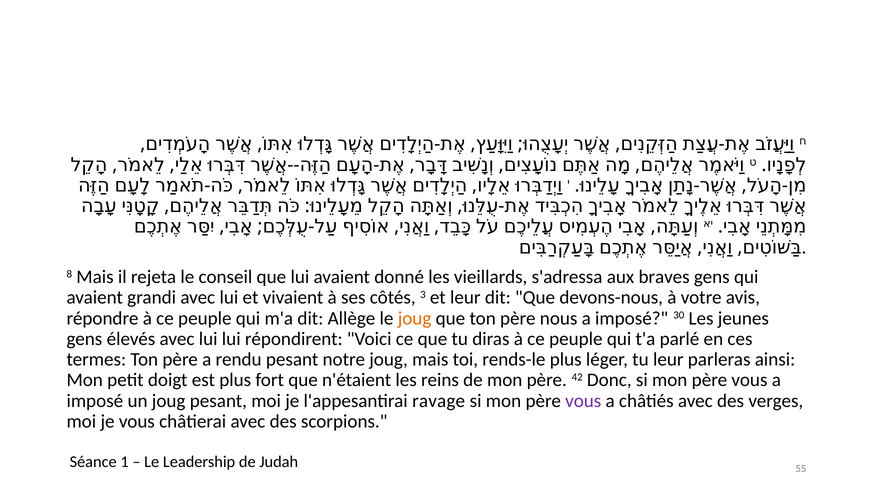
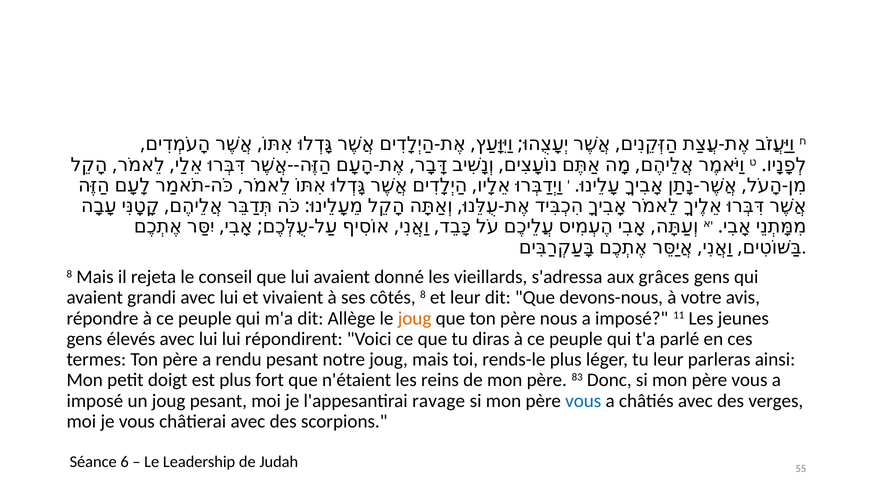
braves: braves -> grâces (664, 277)
côtés 3: 3 -> 8 (423, 295)
30: 30 -> 11 (679, 315)
42: 42 -> 83 (577, 377)
vous colour: purple -> blue (583, 401)
1: 1 -> 6 (125, 462)
